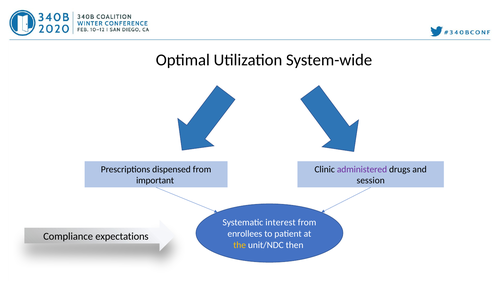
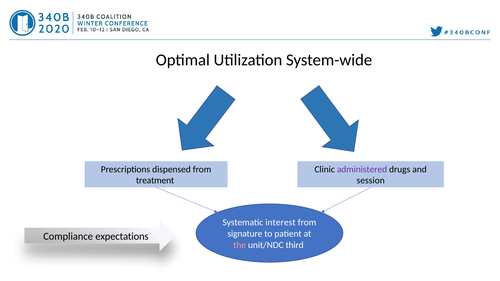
important: important -> treatment (155, 181)
enrollees: enrollees -> signature (245, 234)
the colour: yellow -> pink (240, 245)
then: then -> third (295, 245)
